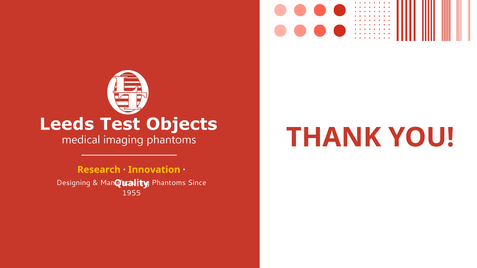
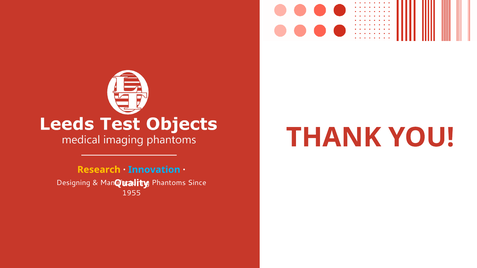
Innovation colour: yellow -> light blue (154, 170)
